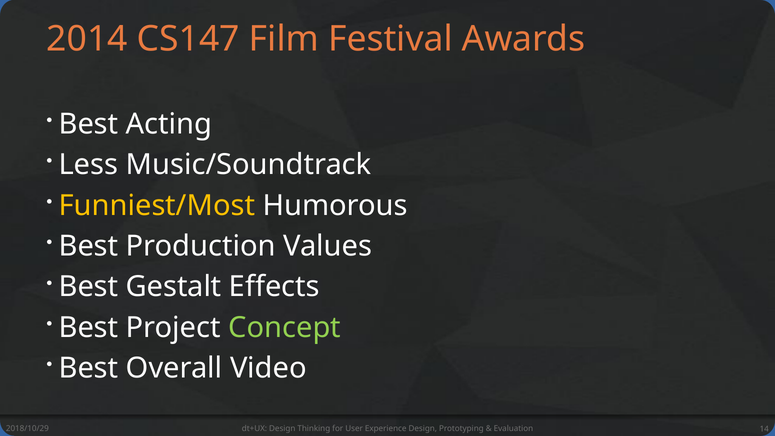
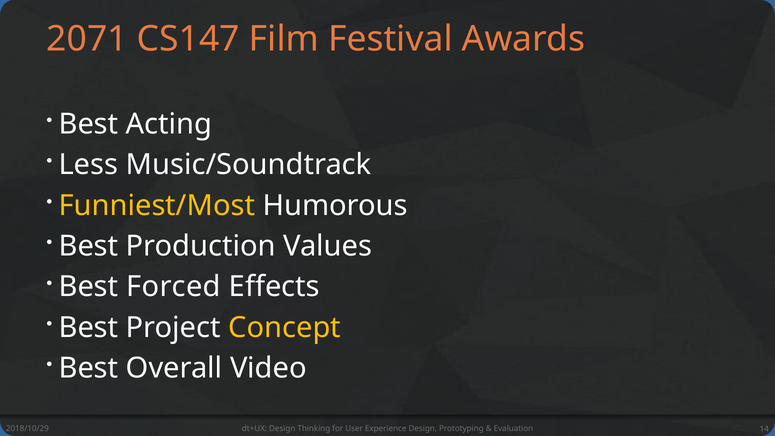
2014: 2014 -> 2071 (87, 39)
Gestalt: Gestalt -> Forced (173, 287)
Concept colour: light green -> yellow (285, 328)
